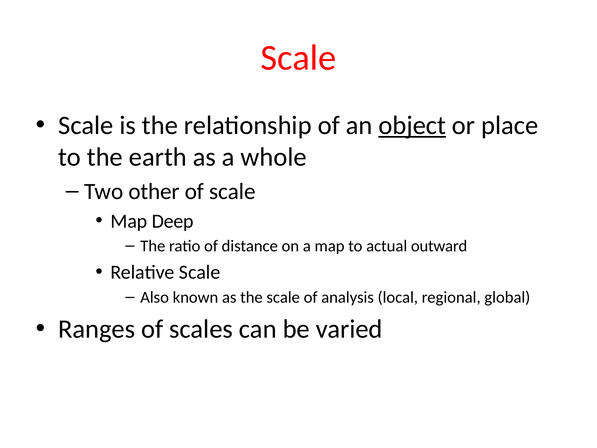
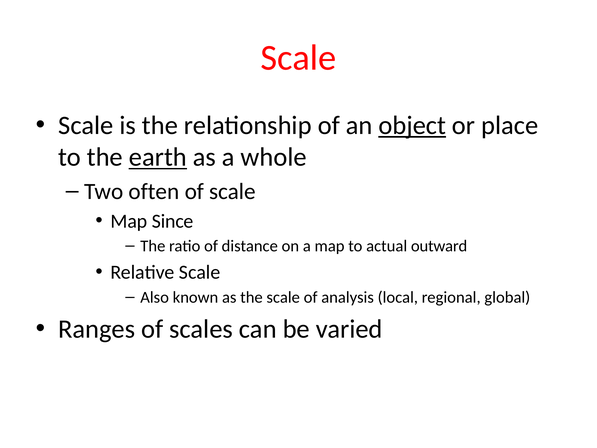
earth underline: none -> present (158, 157)
other: other -> often (154, 191)
Deep: Deep -> Since (173, 221)
